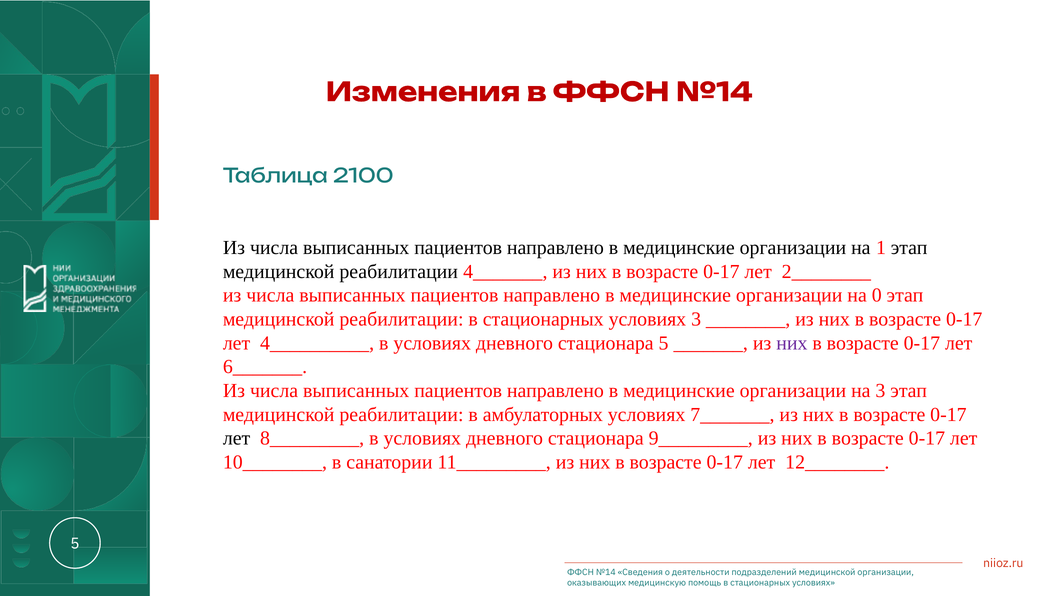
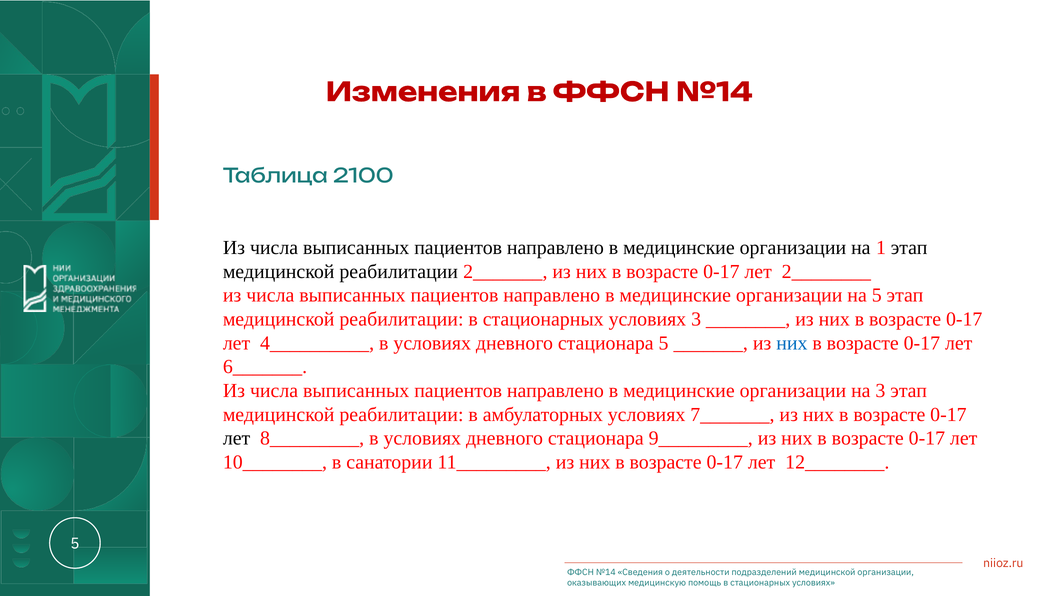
4_______: 4_______ -> 2_______ (505, 271)
на 0: 0 -> 5 (877, 295)
них colour: purple -> blue (792, 343)
